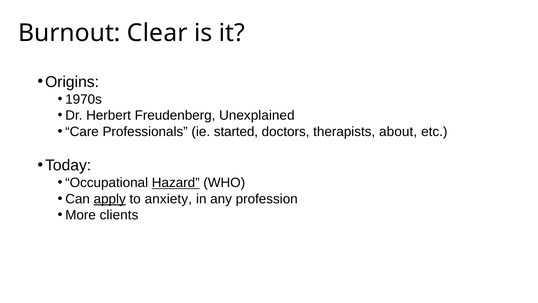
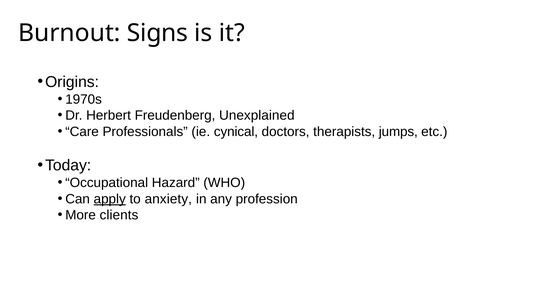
Clear: Clear -> Signs (157, 33)
started: started -> cynical (236, 131)
about: about -> jumps (398, 131)
Hazard underline: present -> none (176, 183)
